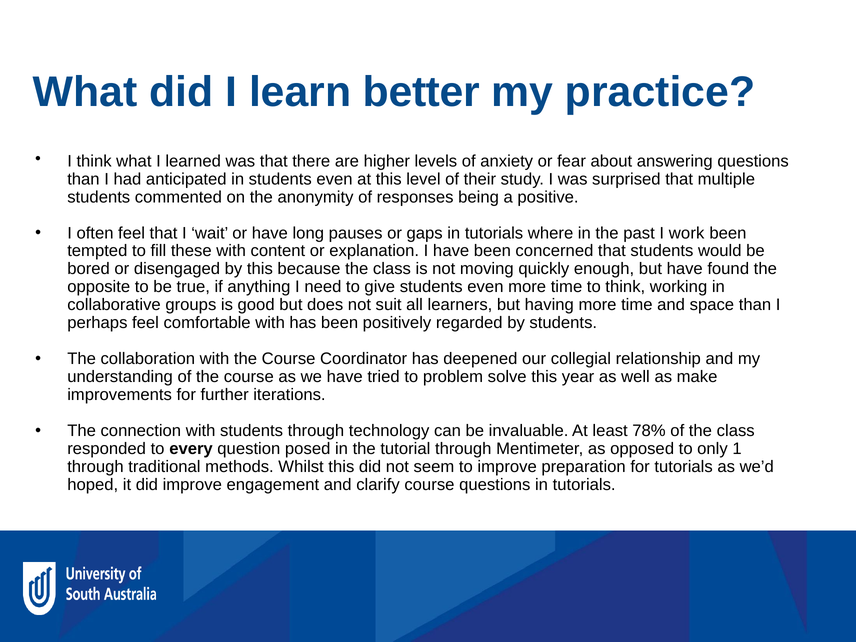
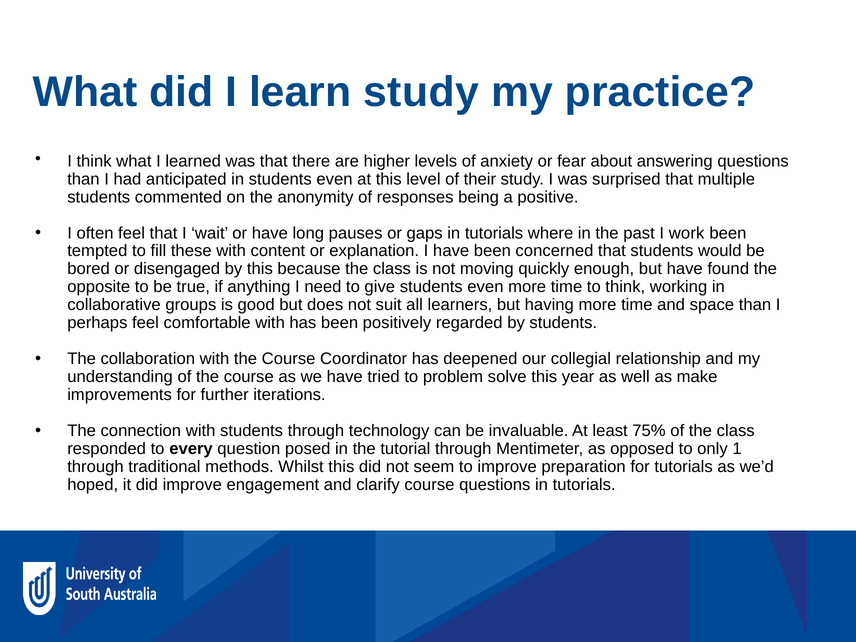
learn better: better -> study (421, 92)
78%: 78% -> 75% (649, 431)
